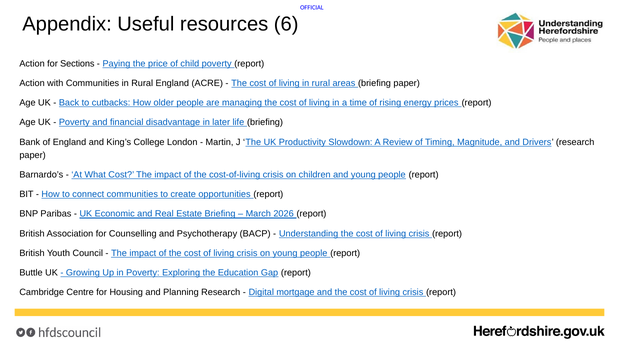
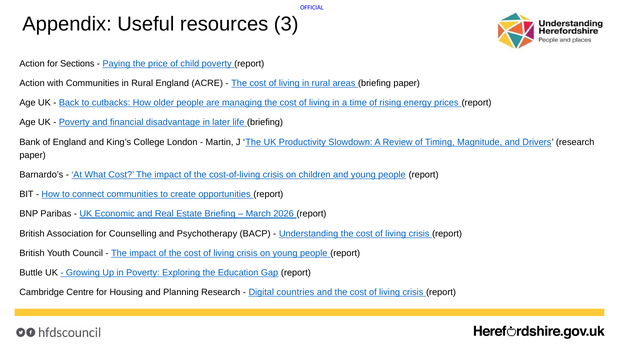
6: 6 -> 3 (286, 24)
mortgage: mortgage -> countries (295, 292)
